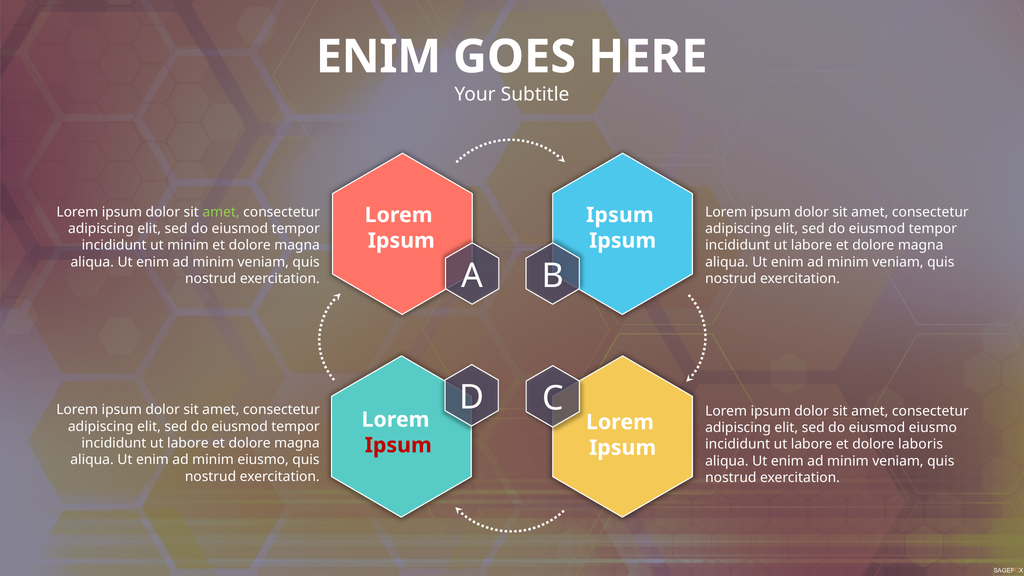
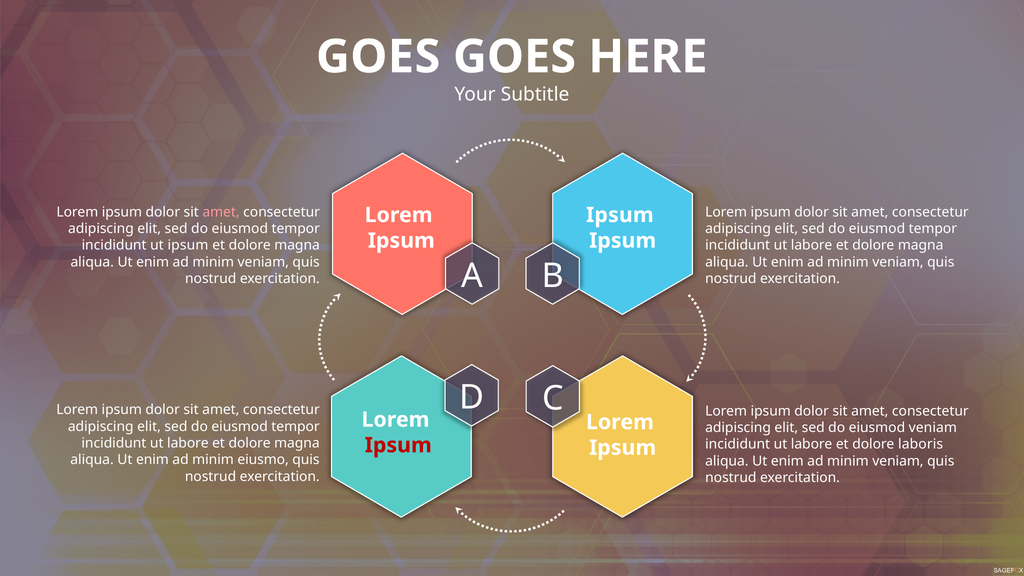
ENIM: ENIM -> GOES (378, 57)
amet colour: light green -> pink (221, 212)
ut minim: minim -> ipsum (188, 245)
eiusmod eiusmo: eiusmo -> veniam (933, 428)
